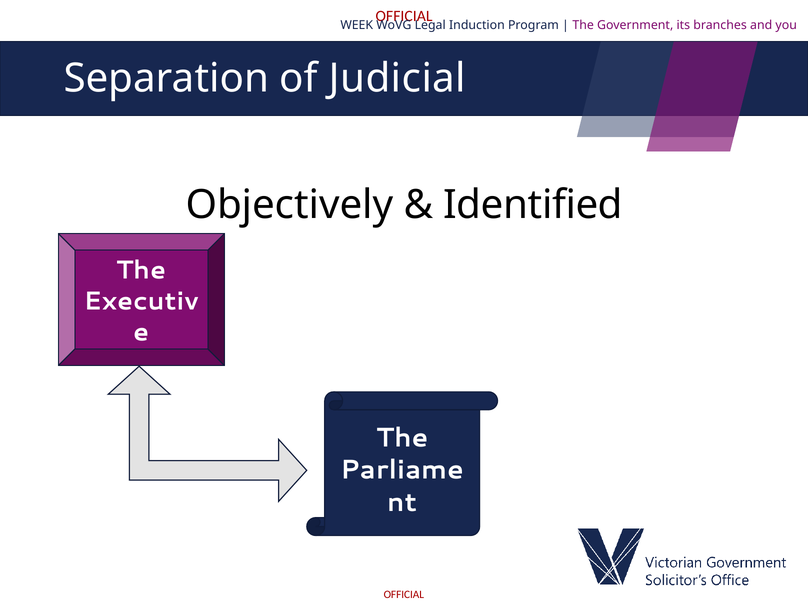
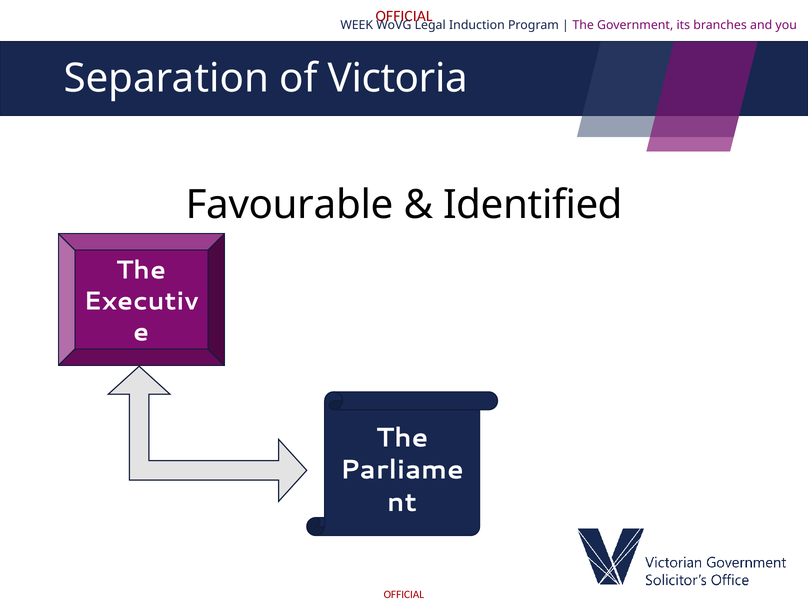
Judicial: Judicial -> Victoria (398, 78)
Objectively: Objectively -> Favourable (290, 205)
